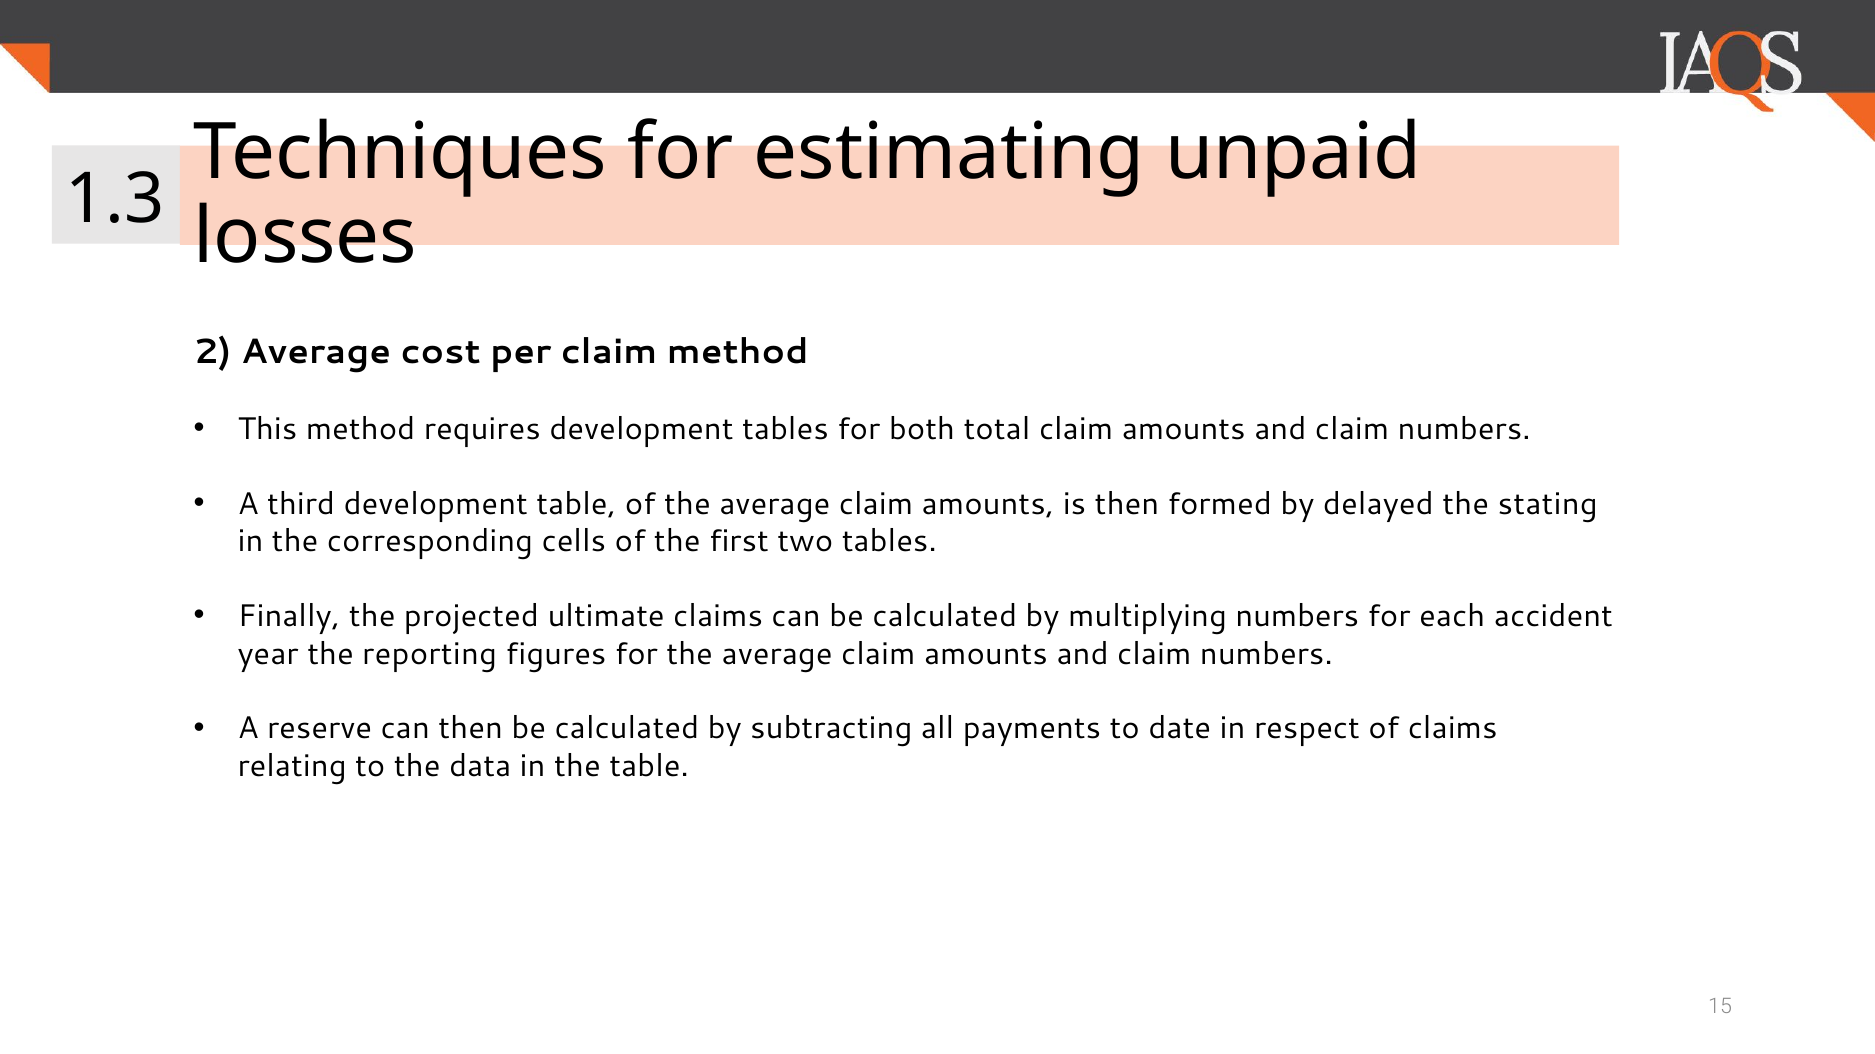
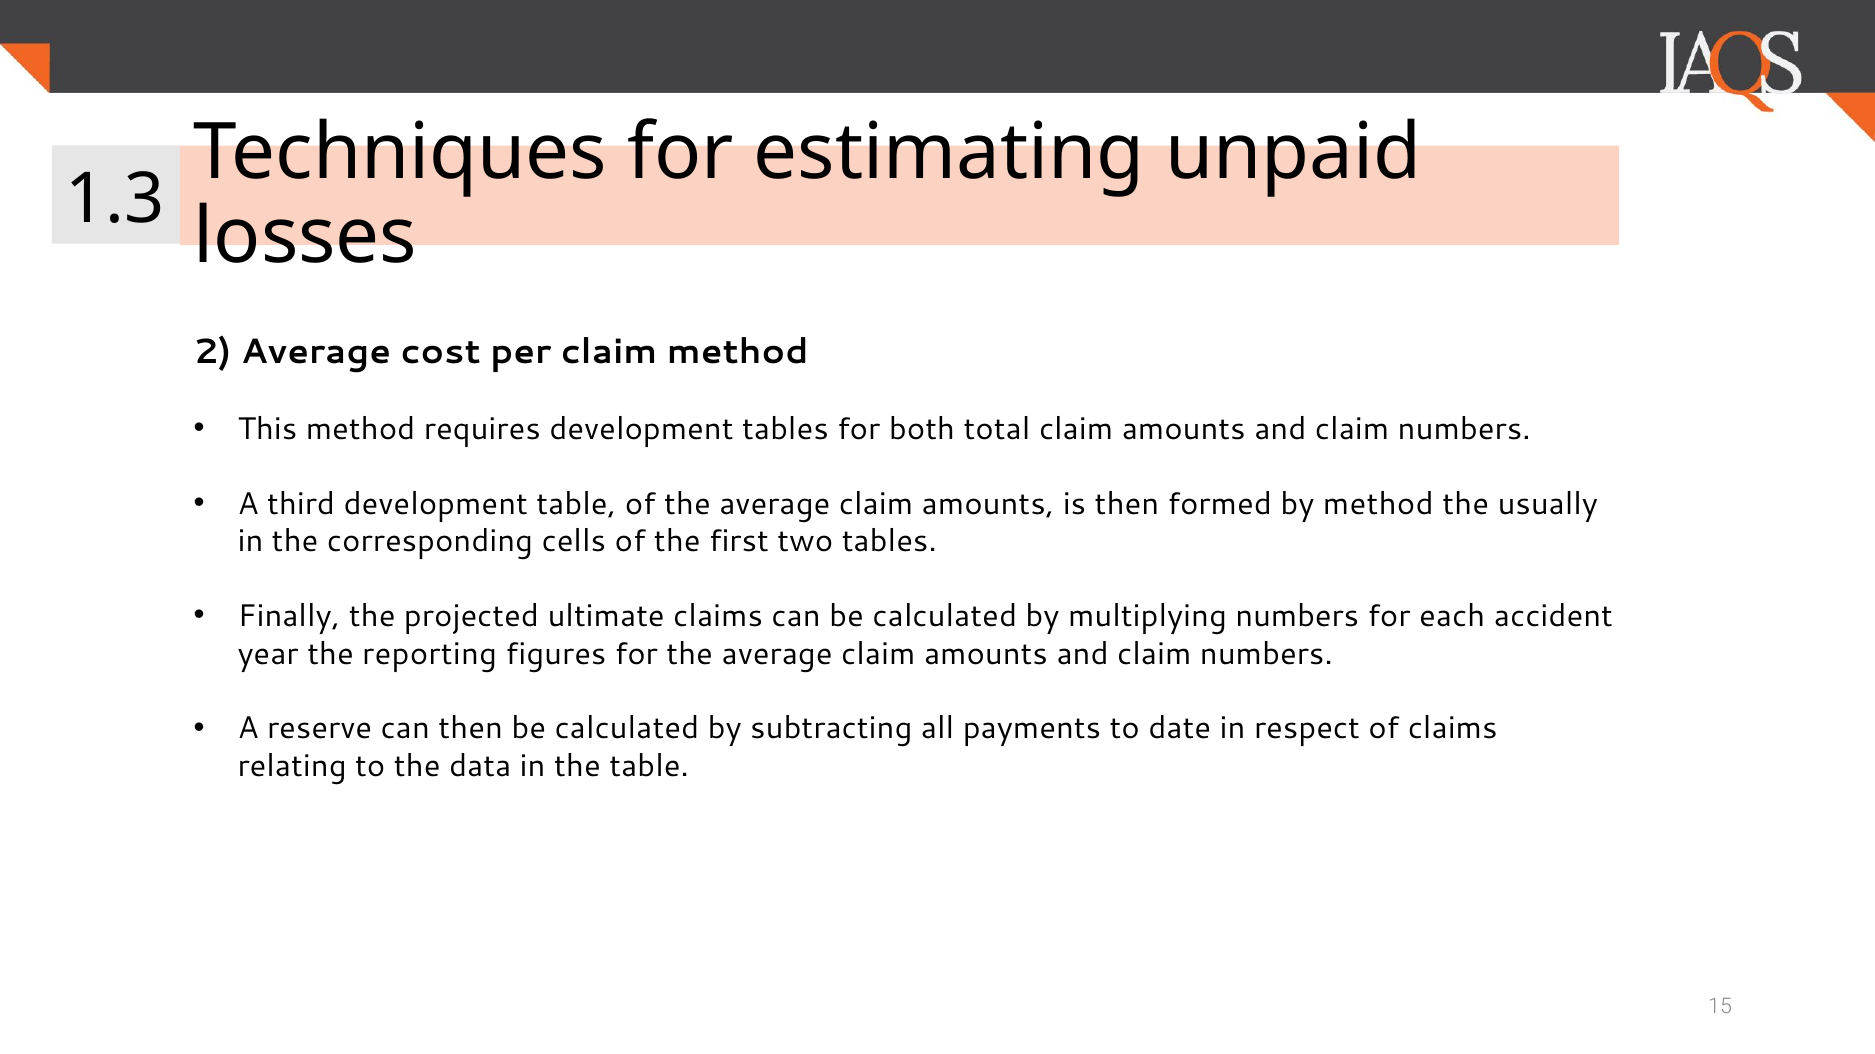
by delayed: delayed -> method (1378, 504)
stating: stating -> usually (1548, 504)
